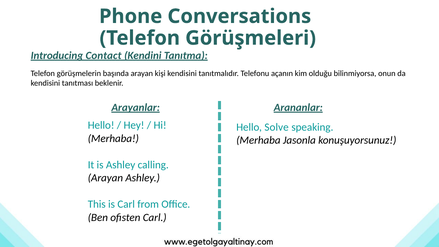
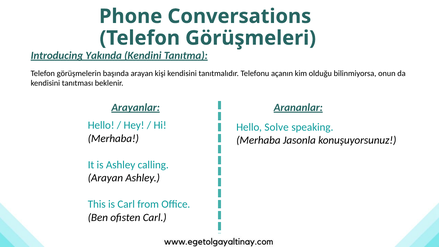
Contact: Contact -> Yakında (104, 55)
